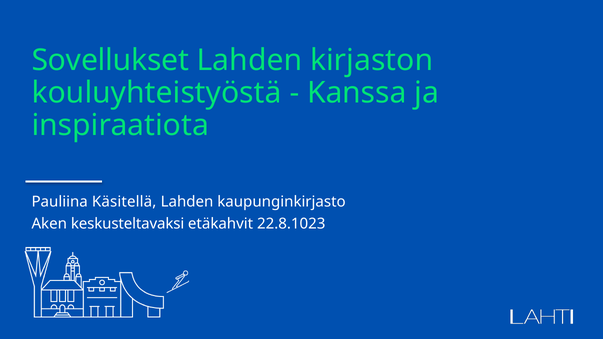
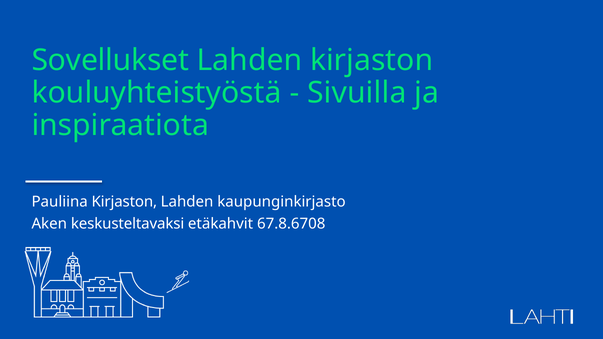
Kanssa: Kanssa -> Sivuilla (357, 93)
Pauliina Käsitellä: Käsitellä -> Kirjaston (124, 202)
22.8.1023: 22.8.1023 -> 67.8.6708 (291, 224)
